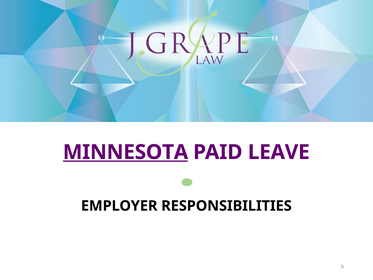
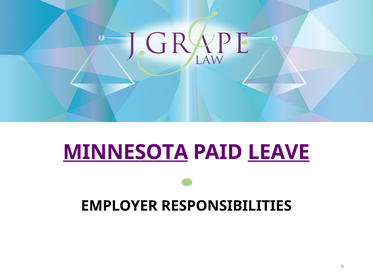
LEAVE underline: none -> present (279, 152)
